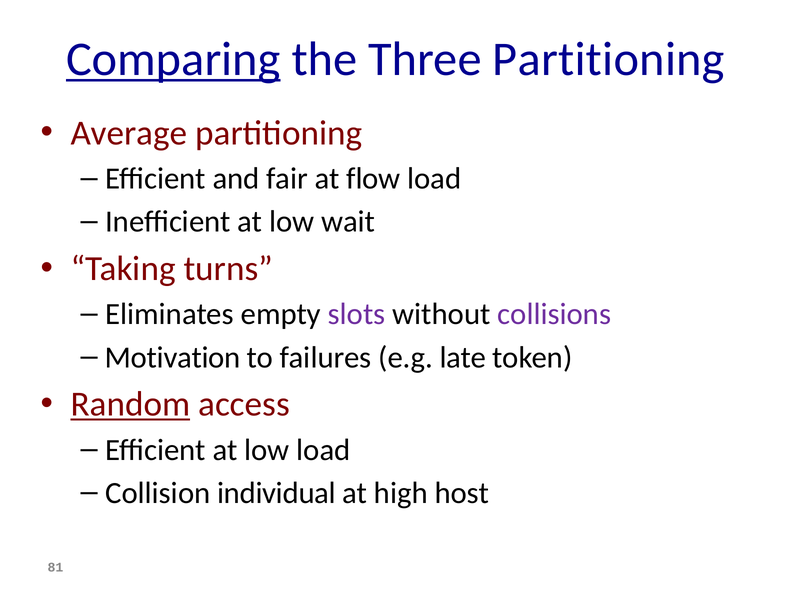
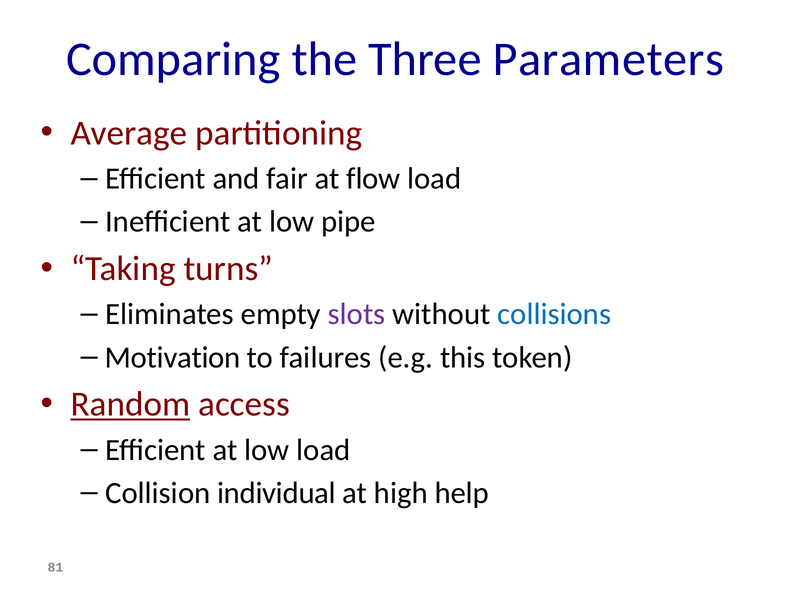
Comparing underline: present -> none (173, 59)
Three Partitioning: Partitioning -> Parameters (608, 59)
wait: wait -> pipe (348, 222)
collisions colour: purple -> blue (554, 314)
late: late -> this (463, 357)
host: host -> help (462, 493)
